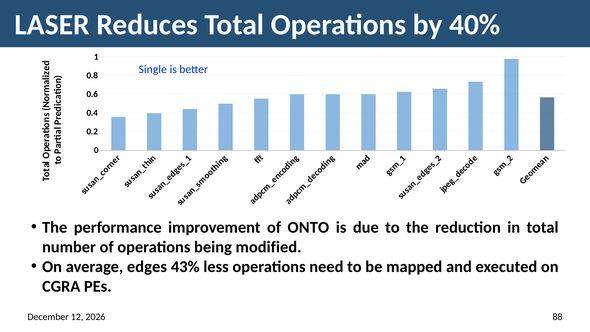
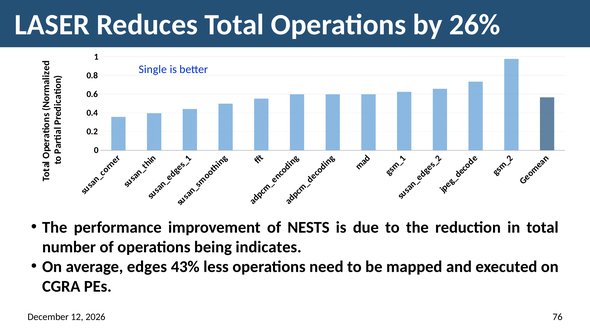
40%: 40% -> 26% (475, 25)
ONTO: ONTO -> NESTS (308, 227)
modified: modified -> indicates (269, 247)
88: 88 -> 76 (558, 317)
